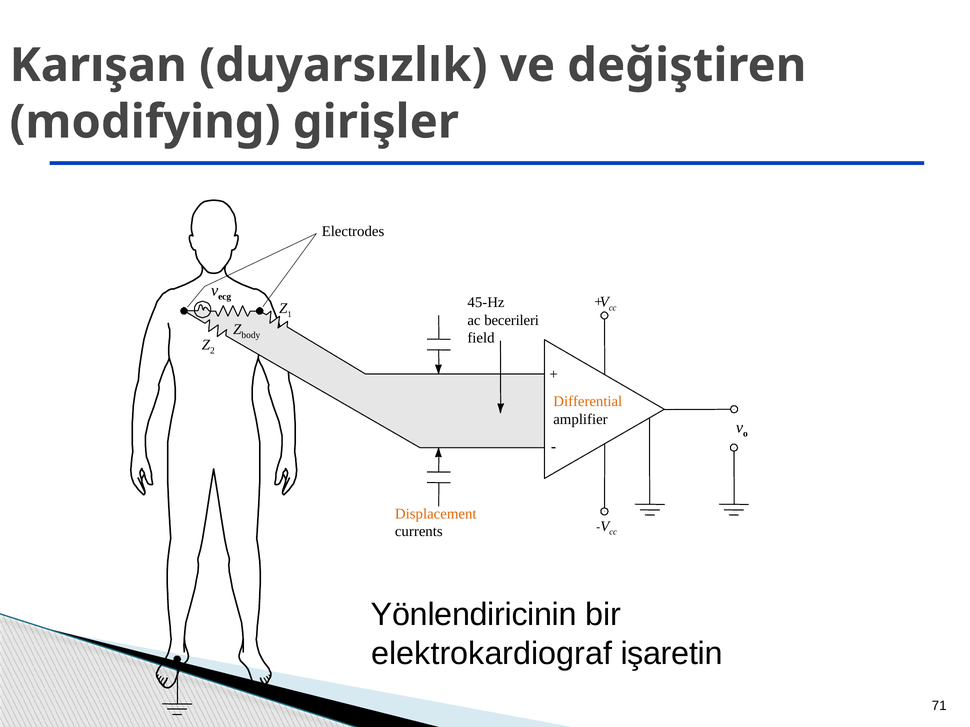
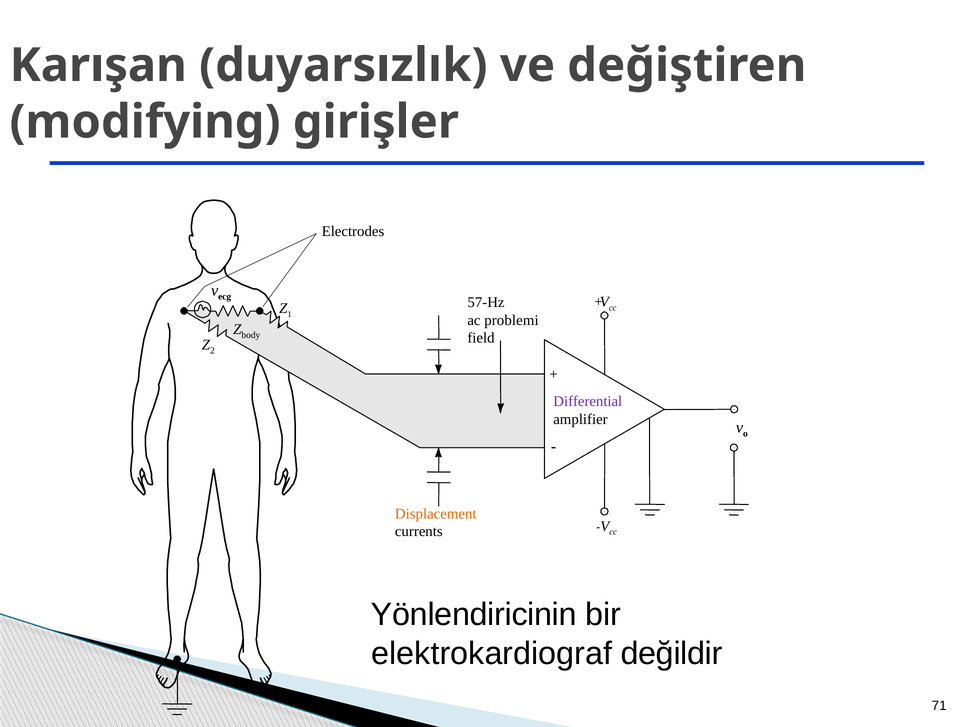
45-Hz: 45-Hz -> 57-Hz (486, 303)
becerileri: becerileri -> problemi (511, 320)
Differential colour: orange -> purple (588, 402)
işaretin: işaretin -> değildir (672, 654)
